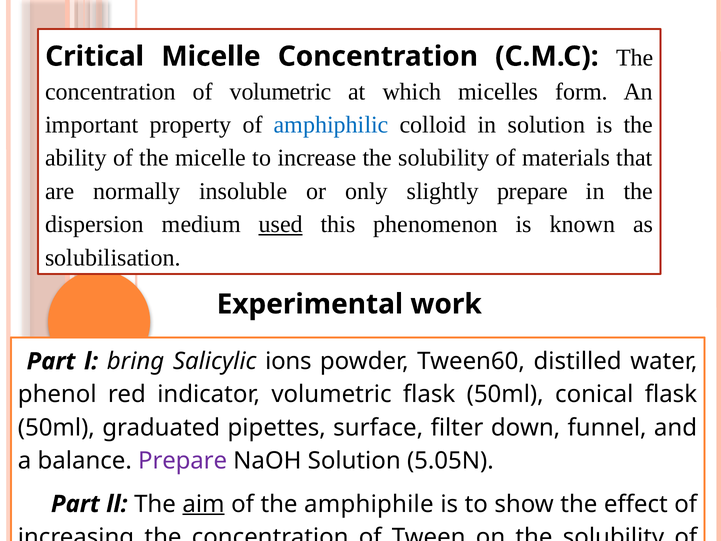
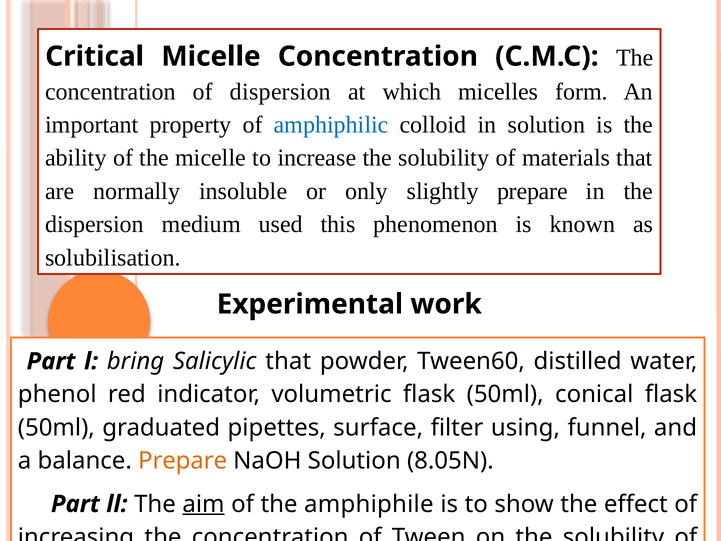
of volumetric: volumetric -> dispersion (280, 92)
used underline: present -> none (281, 224)
Salicylic ions: ions -> that (288, 361)
down: down -> using (525, 428)
Prepare colour: purple -> orange (183, 461)
5.05N: 5.05N -> 8.05N (450, 461)
